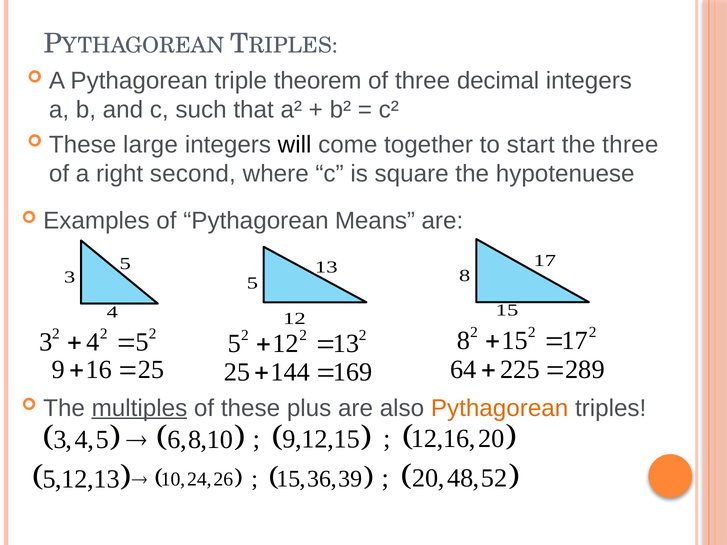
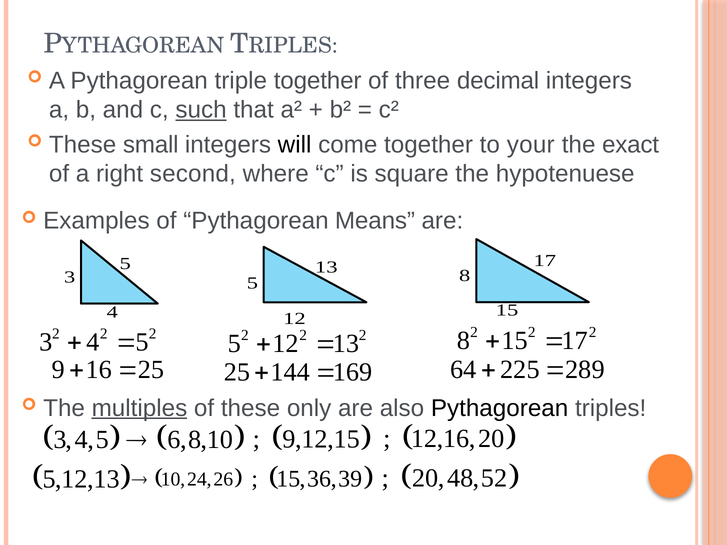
triple theorem: theorem -> together (318, 81)
such underline: none -> present (201, 110)
large: large -> small (151, 145)
start: start -> your (531, 145)
the three: three -> exact (631, 145)
plus: plus -> only (309, 408)
Pythagorean colour: orange -> black (500, 408)
